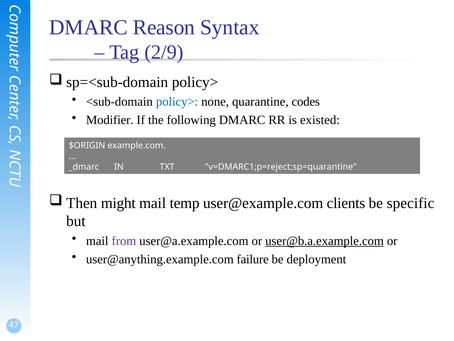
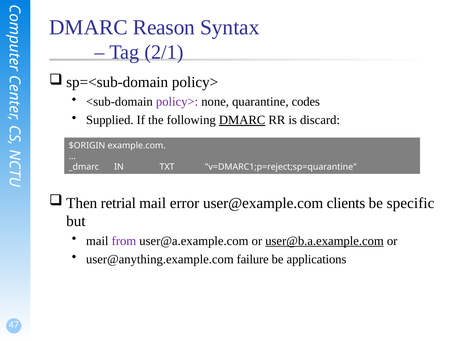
2/9: 2/9 -> 2/1 (164, 52)
policy> colour: blue -> purple (177, 102)
Modifier: Modifier -> Supplied (110, 120)
DMARC underline: none -> present (242, 120)
existed: existed -> discard (320, 120)
might: might -> retrial (118, 203)
temp: temp -> error (185, 203)
deployment: deployment -> applications (316, 259)
